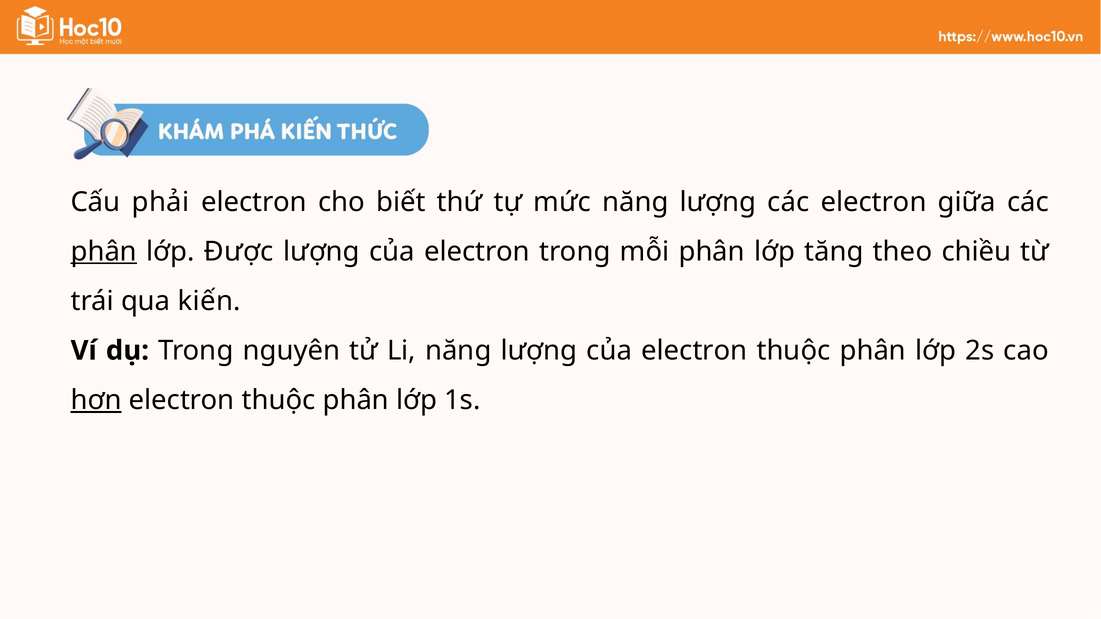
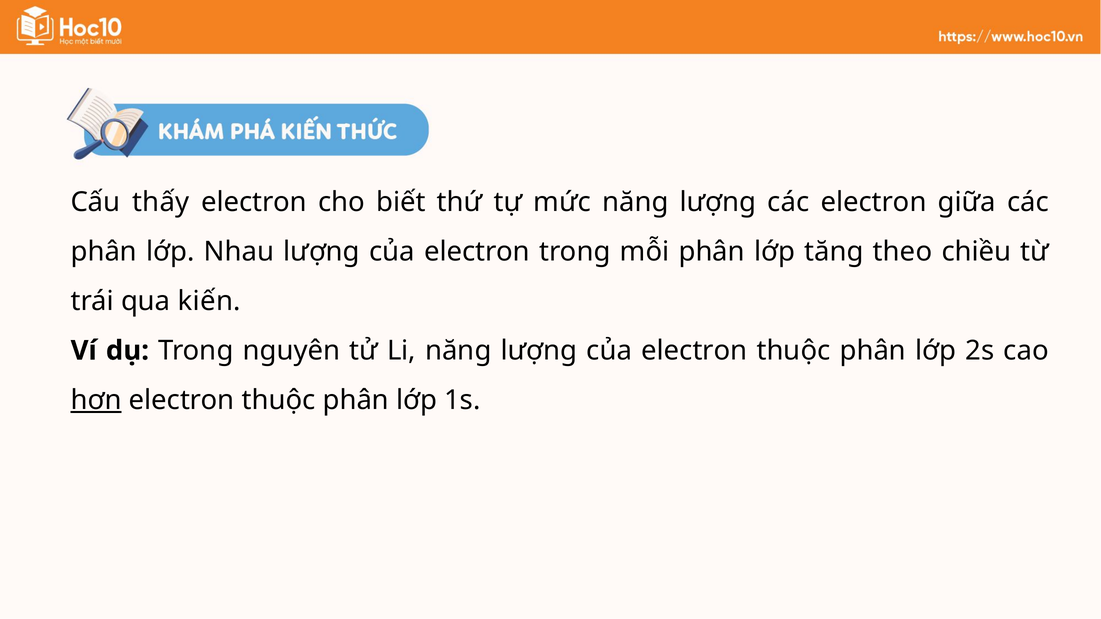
phải: phải -> thấy (161, 202)
phân underline: present -> none (104, 252)
Được: Được -> Nhau (239, 252)
